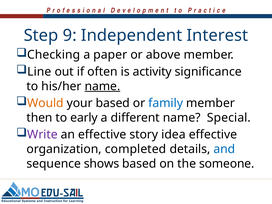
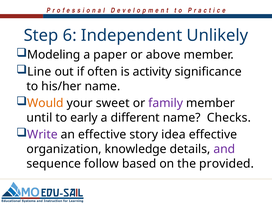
9: 9 -> 6 (70, 35)
Interest: Interest -> Unlikely (217, 35)
Checking: Checking -> Modeling (54, 55)
name underline: present -> none (102, 86)
your based: based -> sweet (113, 103)
family colour: blue -> purple (166, 103)
then: then -> until (39, 118)
Special: Special -> Checks (229, 118)
completed: completed -> knowledge (136, 149)
and colour: blue -> purple (224, 149)
shows: shows -> follow (101, 164)
someone: someone -> provided (227, 164)
